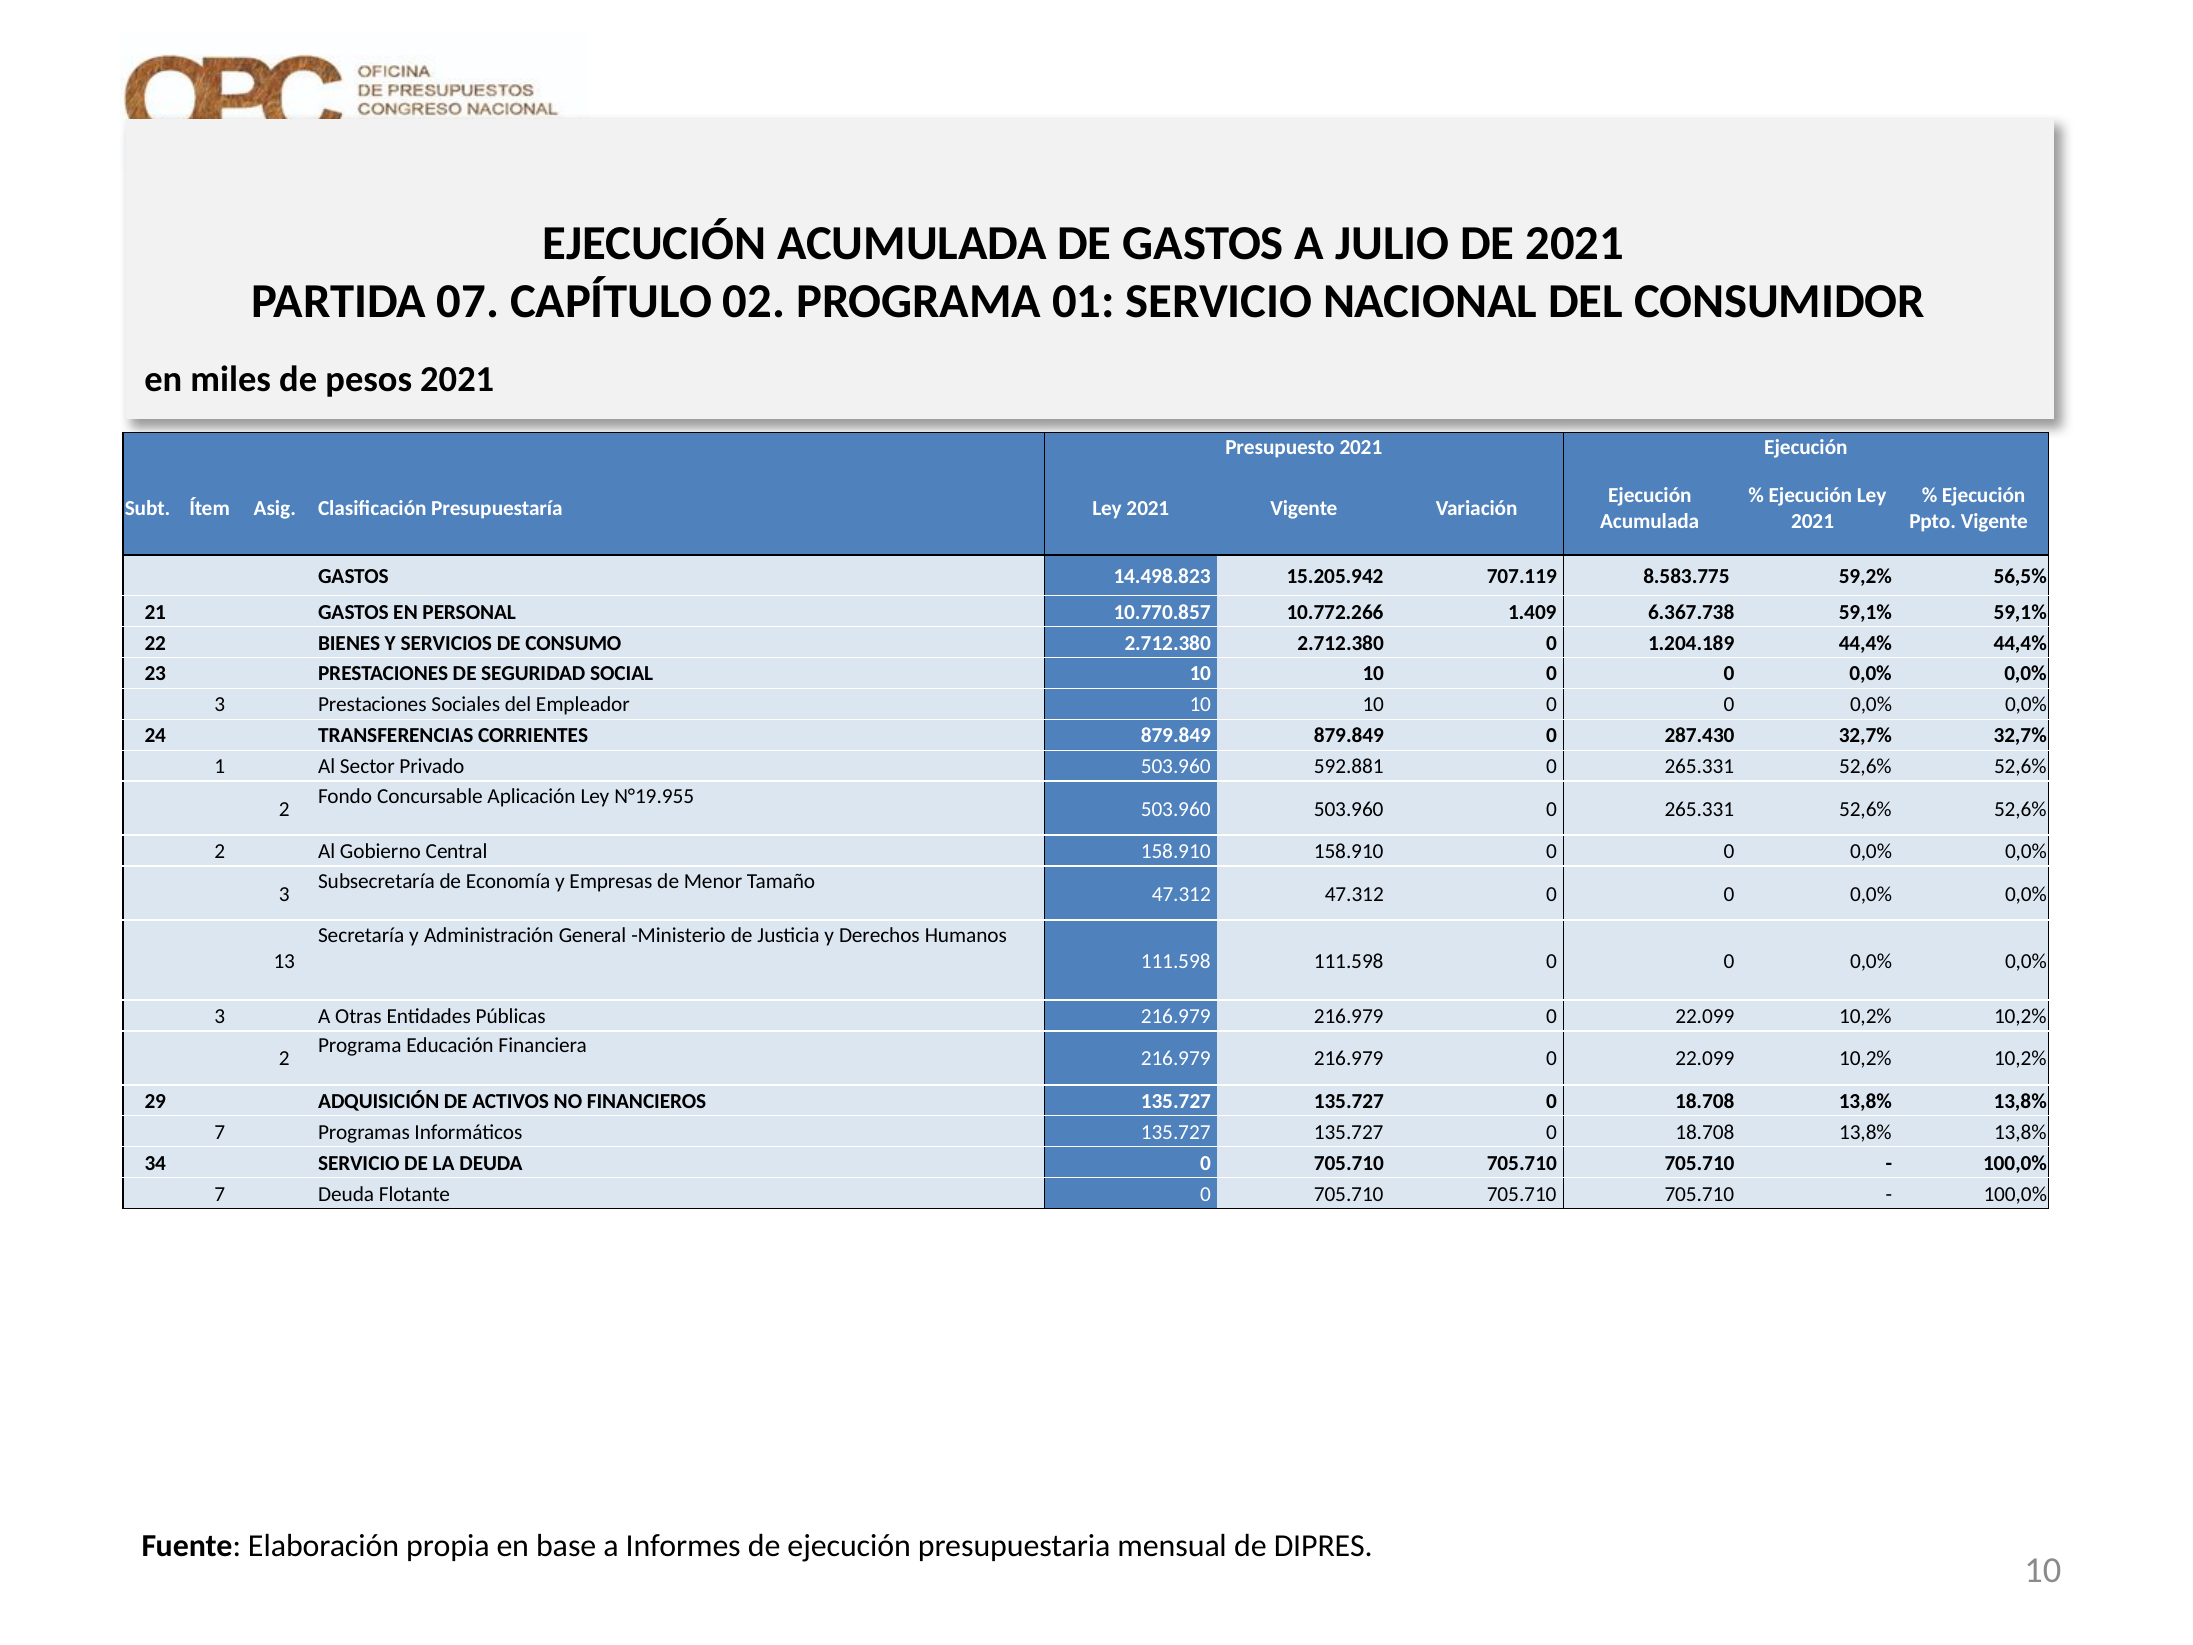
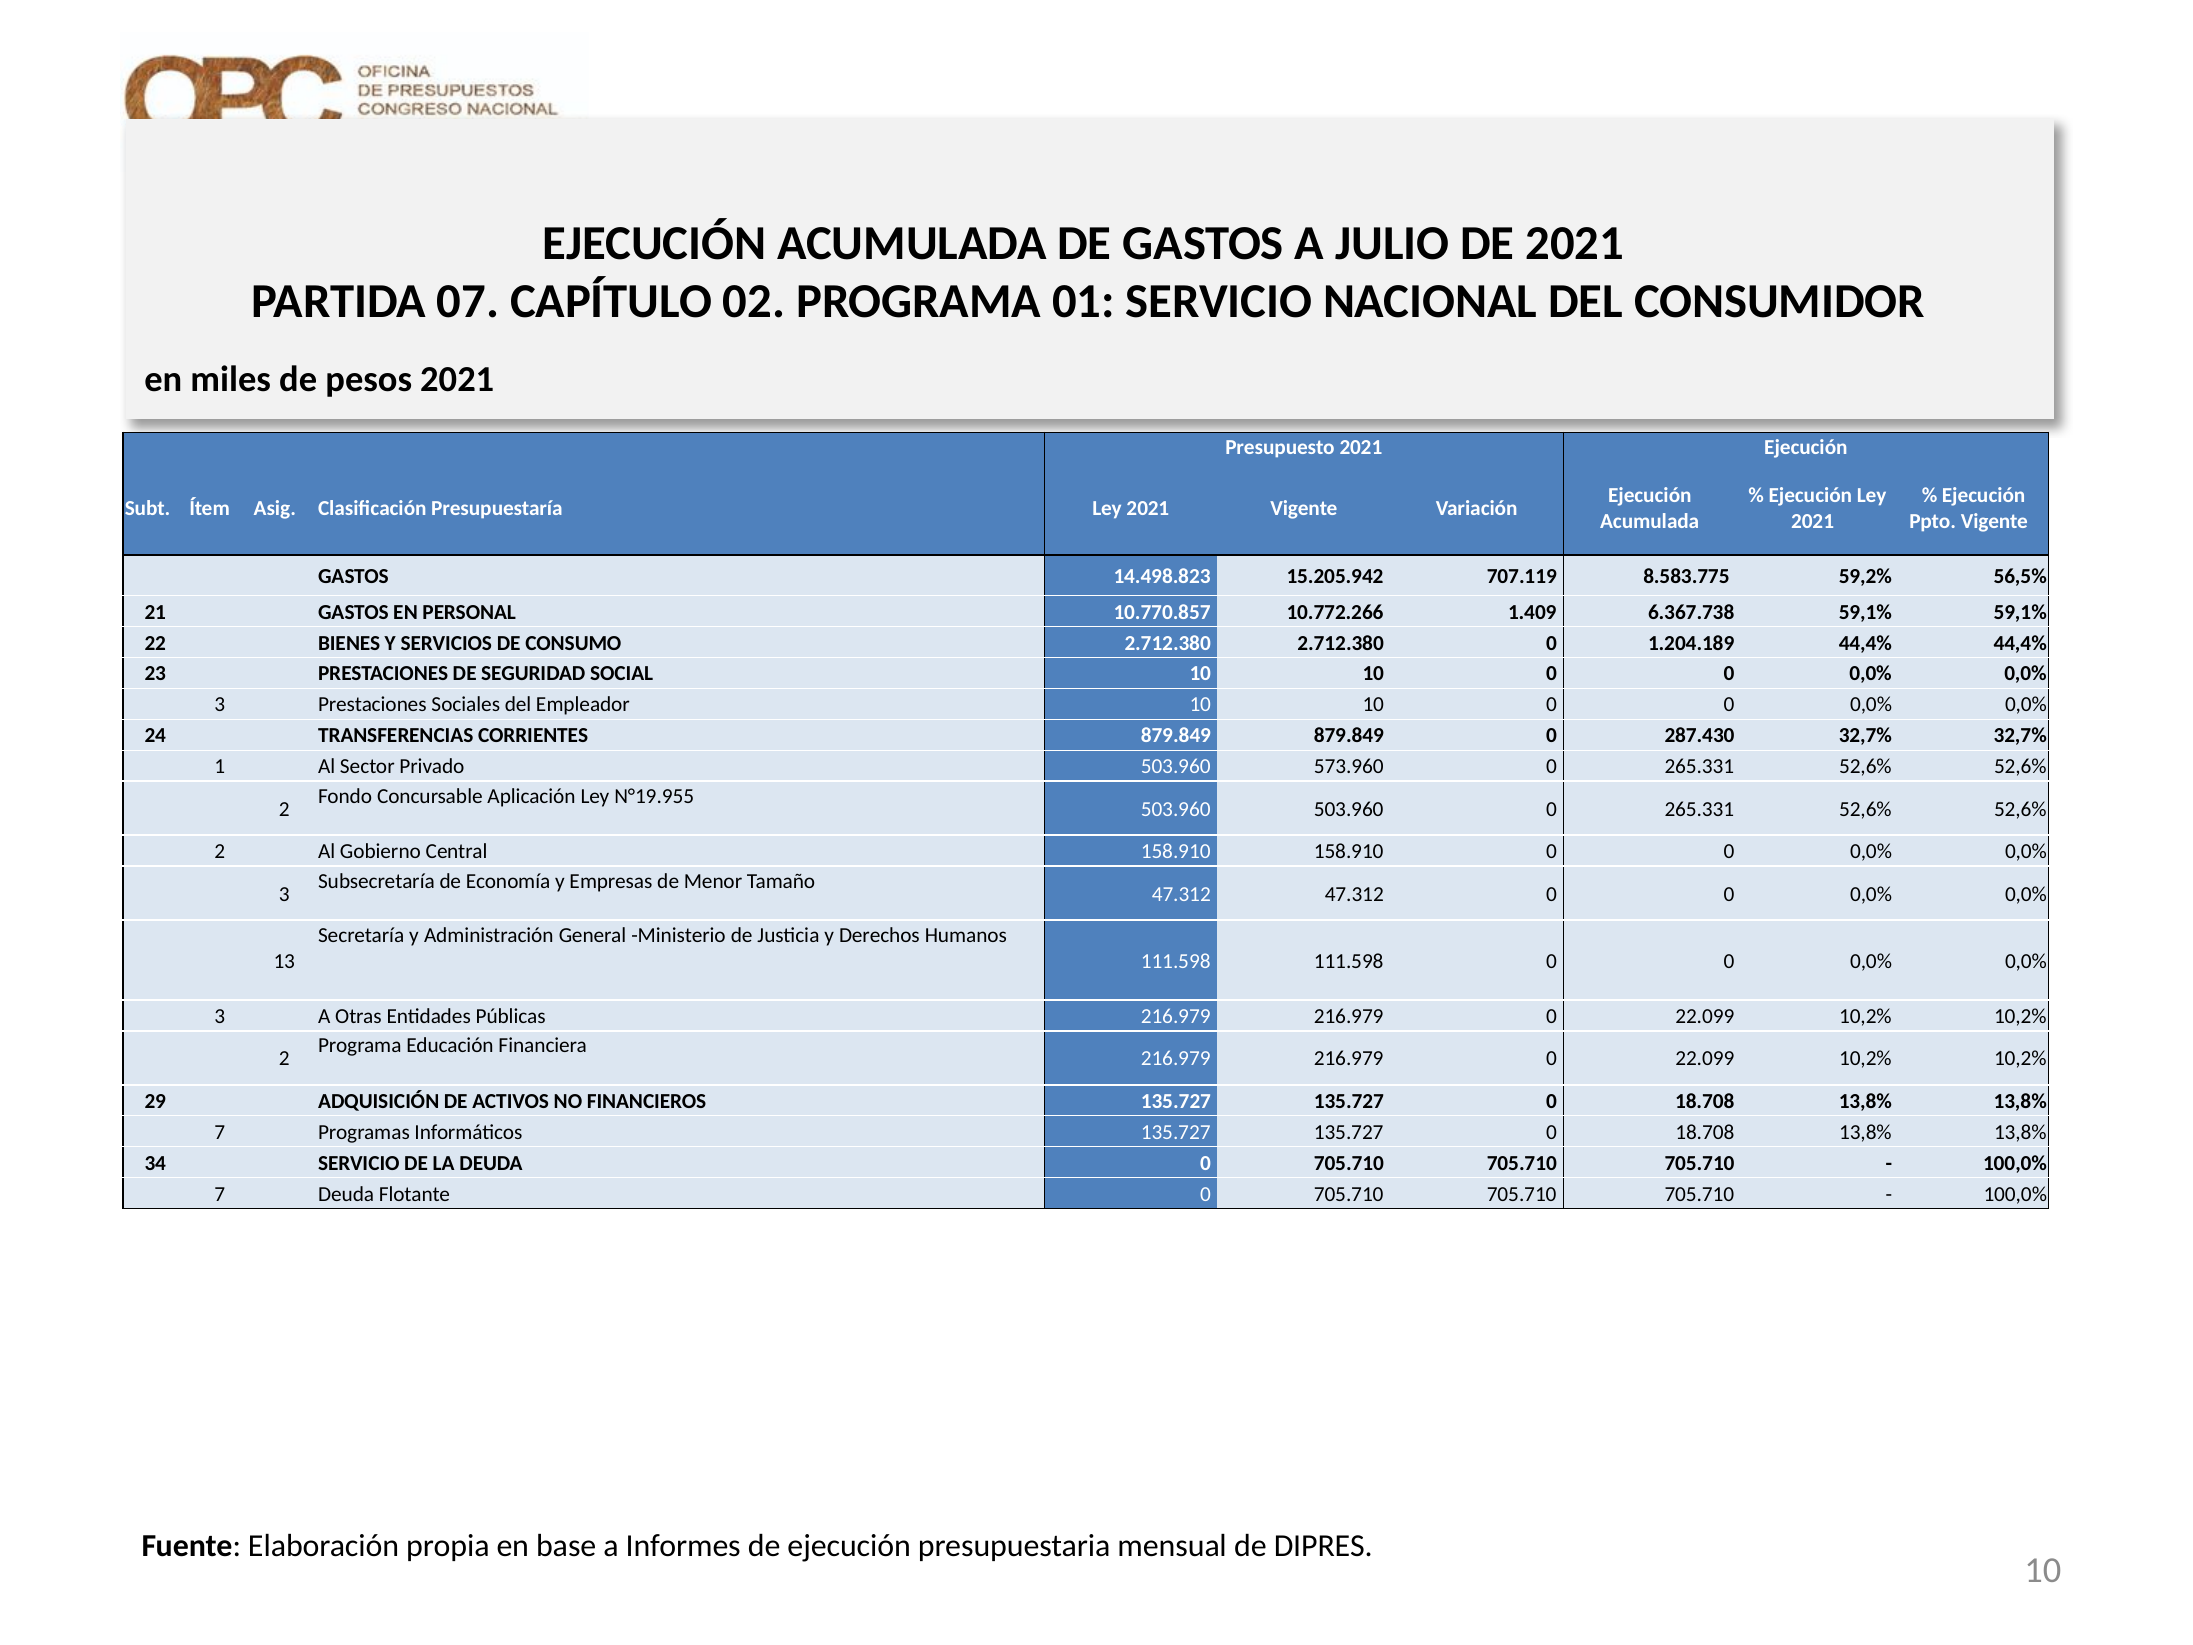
592.881: 592.881 -> 573.960 (1349, 767)
